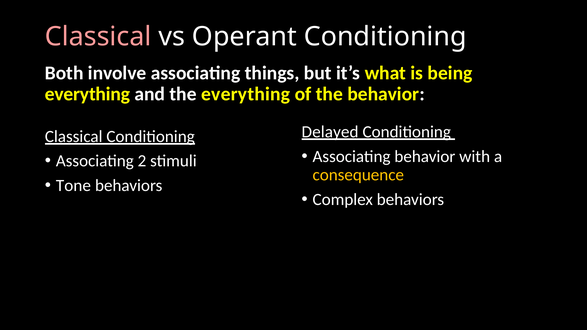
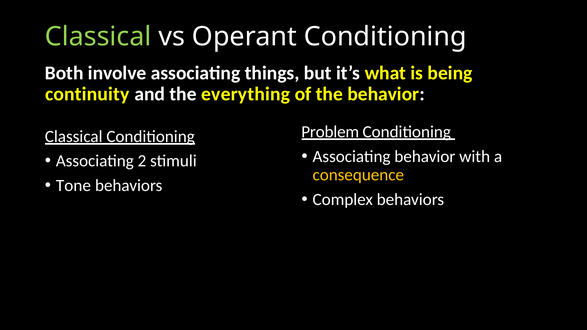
Classical colour: pink -> light green (98, 37)
everything: everything -> continuity (87, 94)
Delayed: Delayed -> Problem (330, 132)
